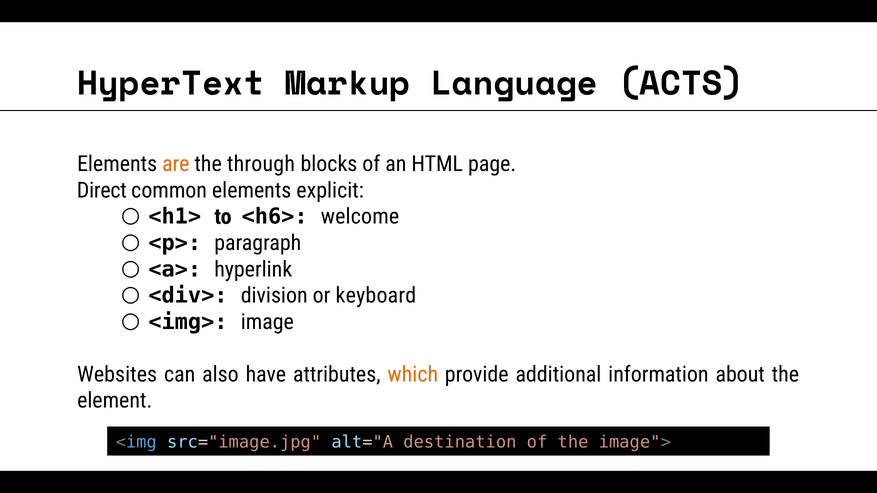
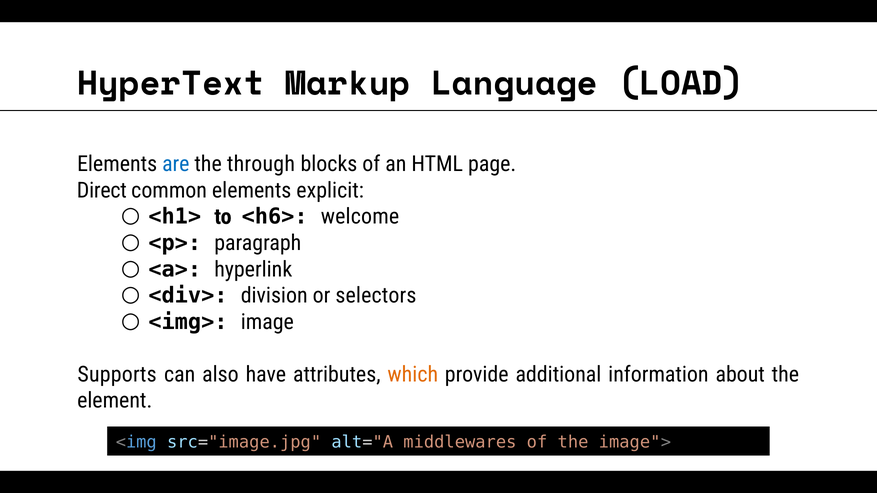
ACTS: ACTS -> LOAD (681, 83)
are colour: orange -> blue (176, 164)
keyboard: keyboard -> selectors (376, 296)
Websites: Websites -> Supports (117, 375)
destination: destination -> middlewares (460, 443)
